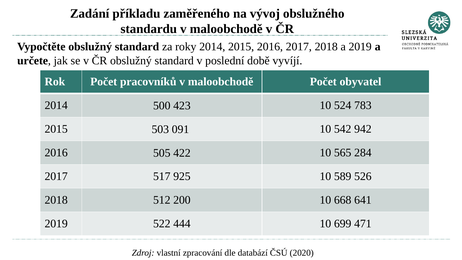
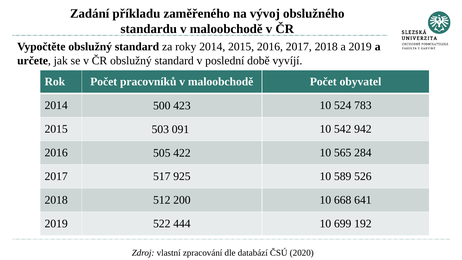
471: 471 -> 192 (363, 224)
